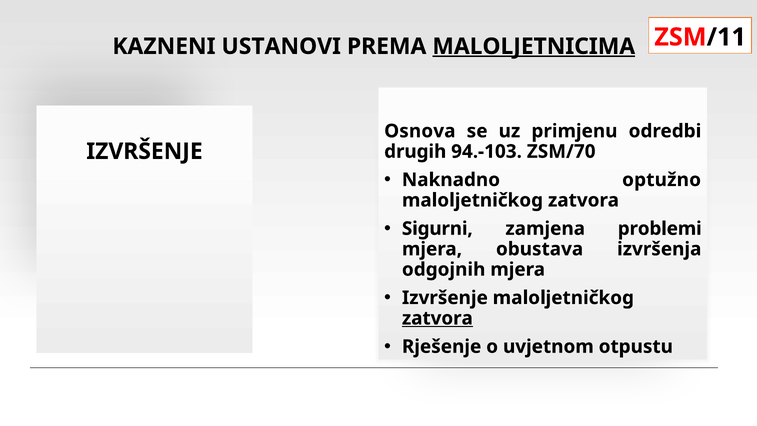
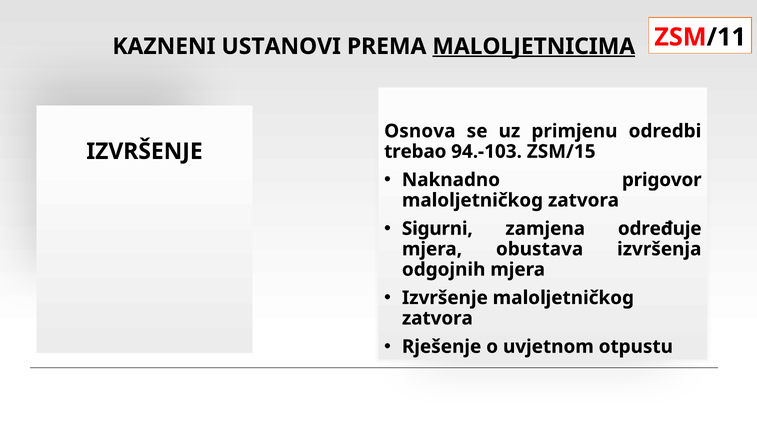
drugih: drugih -> trebao (415, 151)
ZSM/70: ZSM/70 -> ZSM/15 (561, 151)
optužno: optužno -> prigovor (662, 180)
problemi: problemi -> određuje (660, 229)
zatvora underline: present -> none (437, 318)
